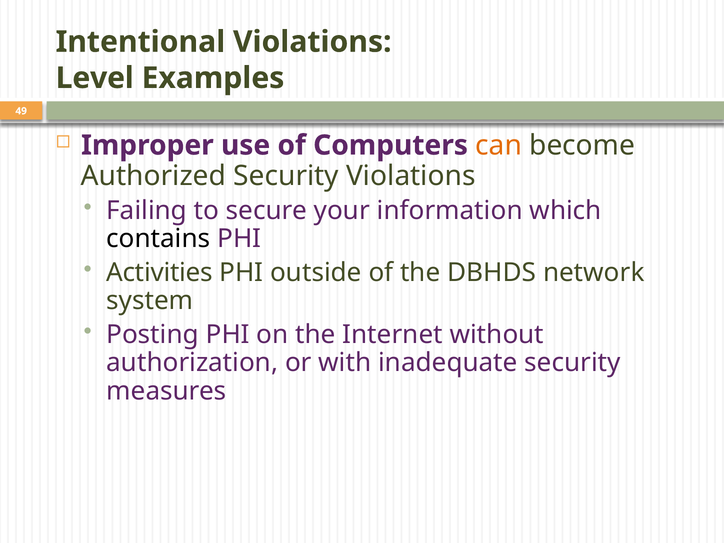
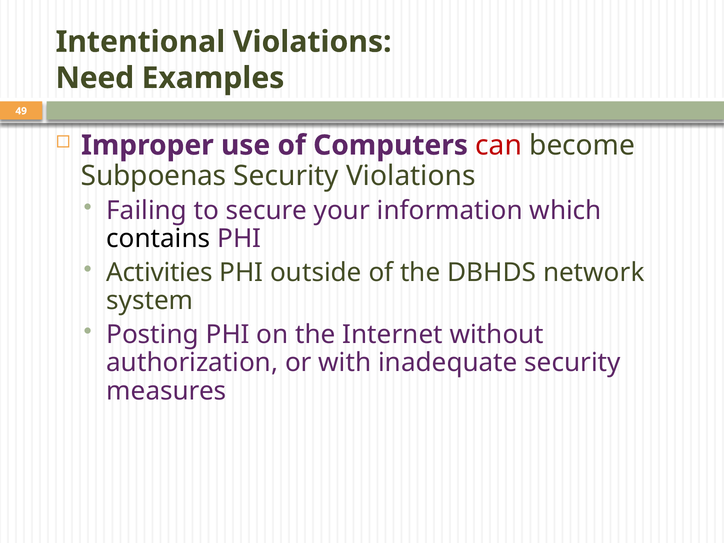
Level: Level -> Need (95, 78)
can colour: orange -> red (499, 145)
Authorized: Authorized -> Subpoenas (154, 176)
